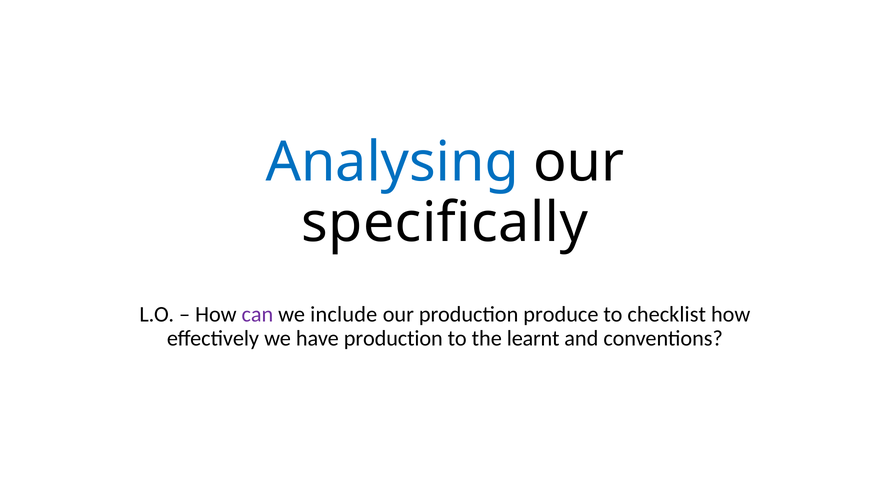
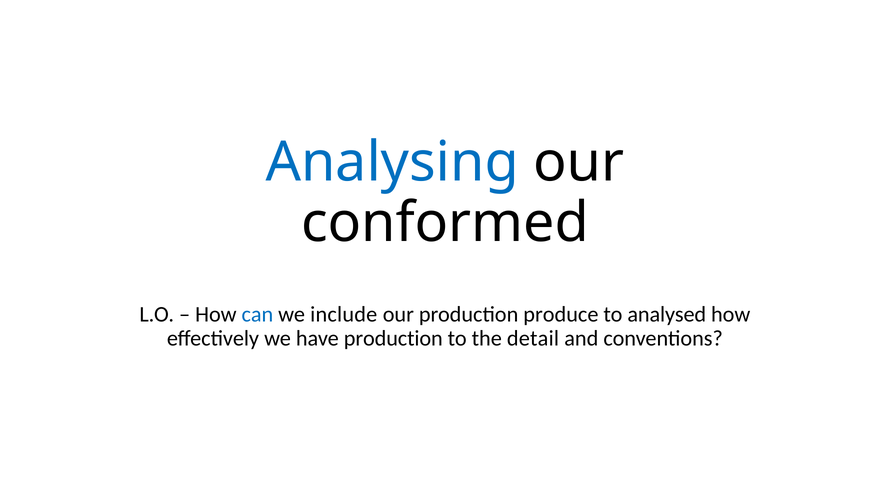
specifically: specifically -> conformed (445, 222)
can colour: purple -> blue (257, 314)
checklist: checklist -> analysed (667, 314)
learnt: learnt -> detail (533, 338)
